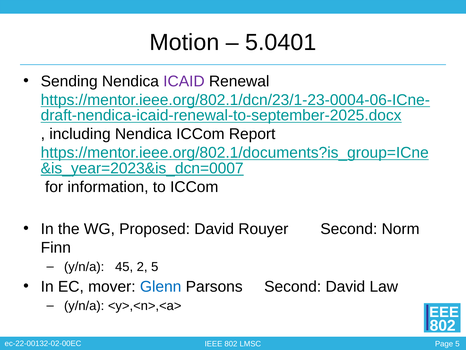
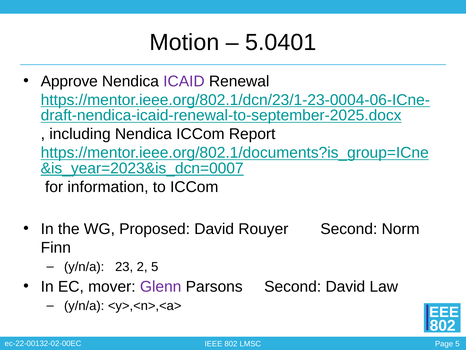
Sending: Sending -> Approve (69, 81)
45: 45 -> 23 (124, 267)
Glenn colour: blue -> purple (161, 286)
